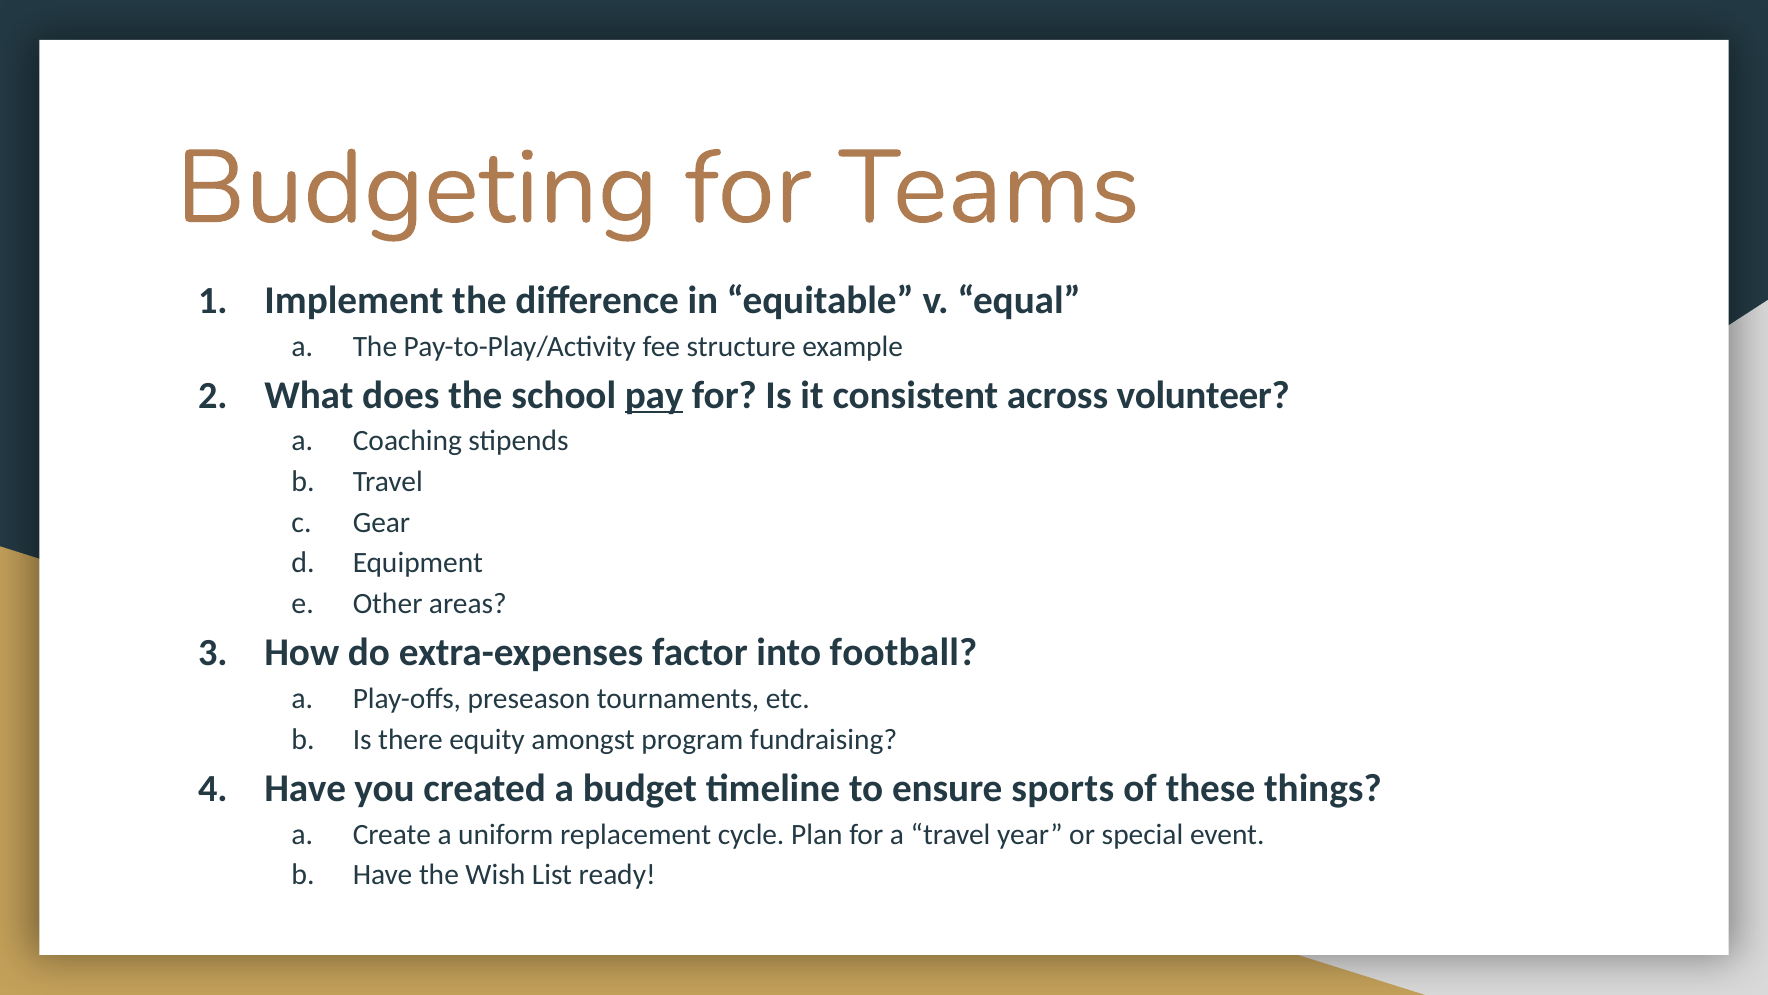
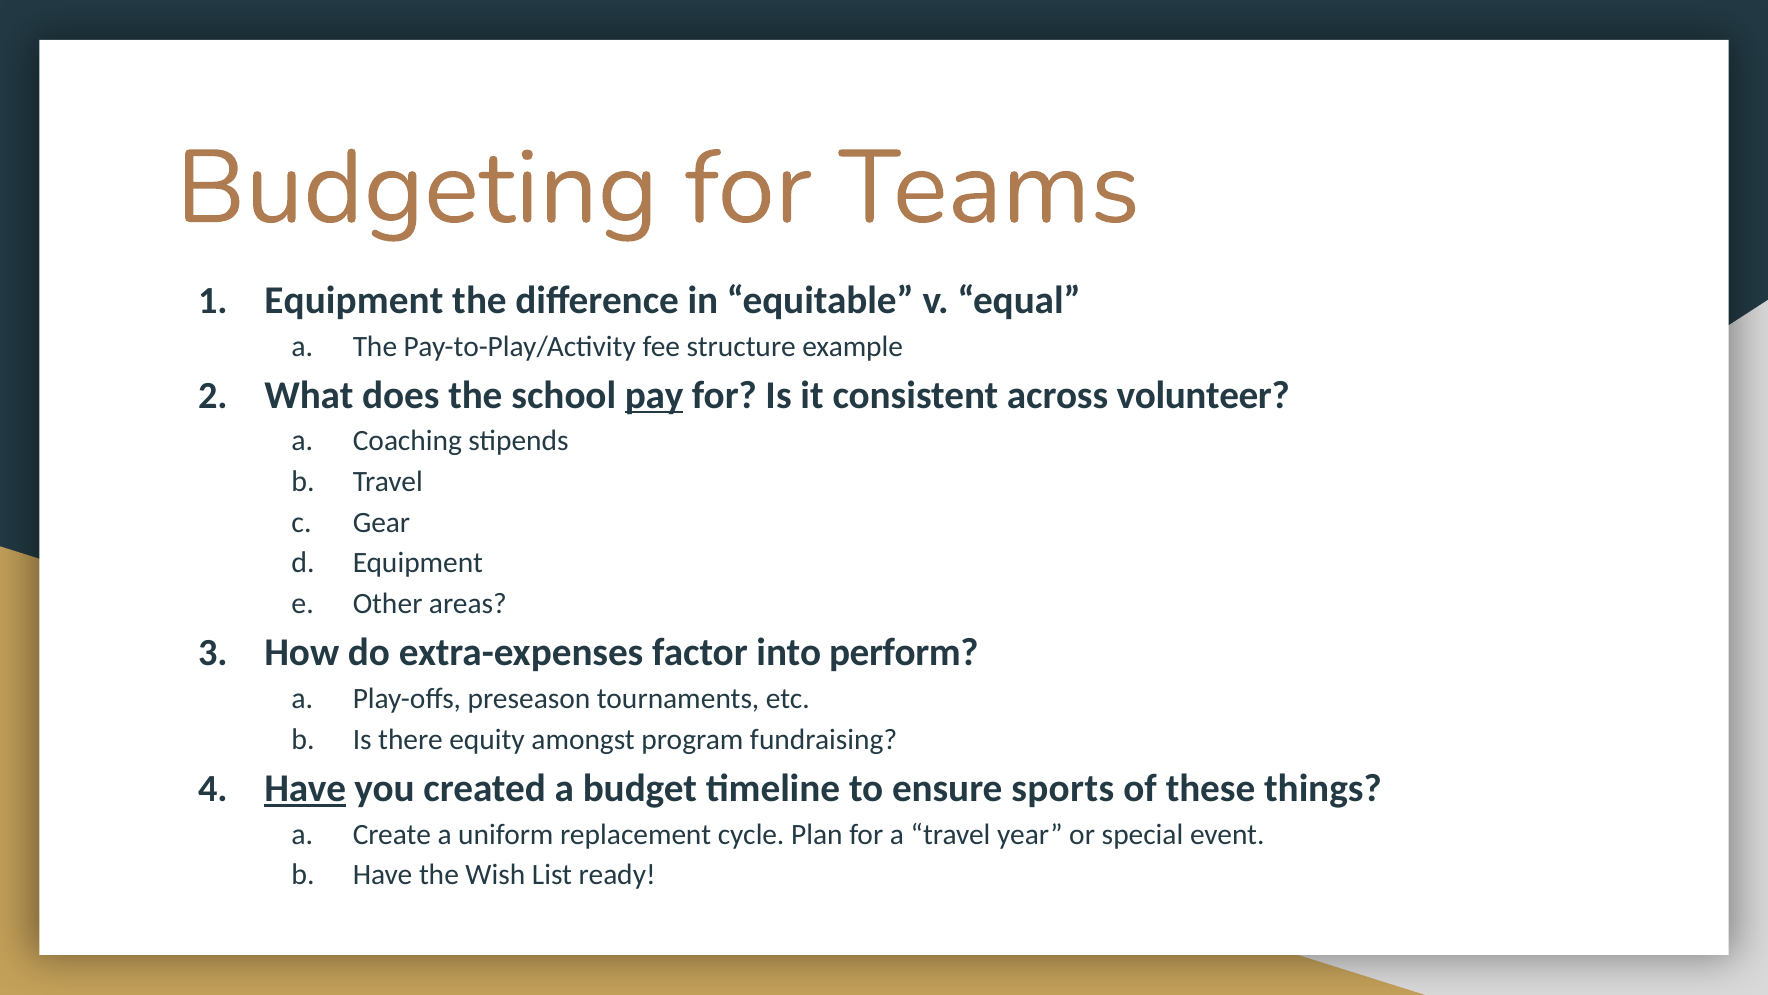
Implement: Implement -> Equipment (354, 300)
football: football -> perform (904, 653)
Have underline: none -> present (305, 788)
